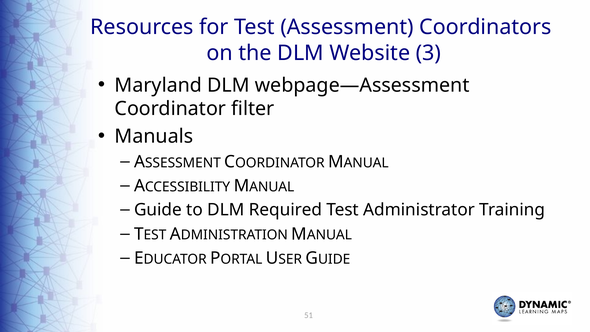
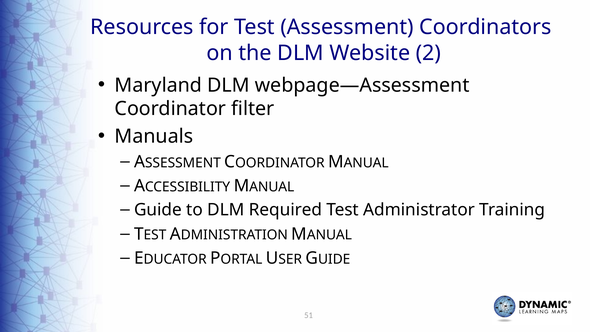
3: 3 -> 2 (428, 53)
